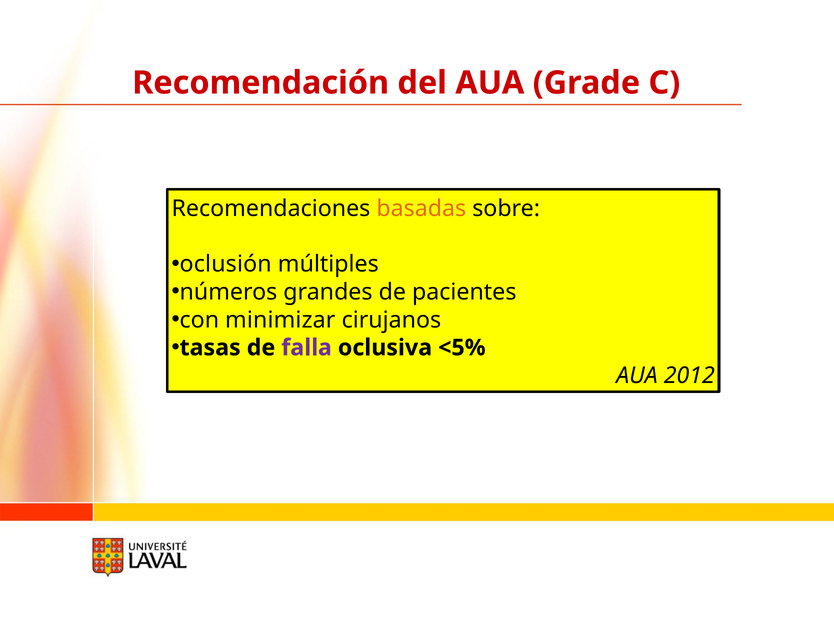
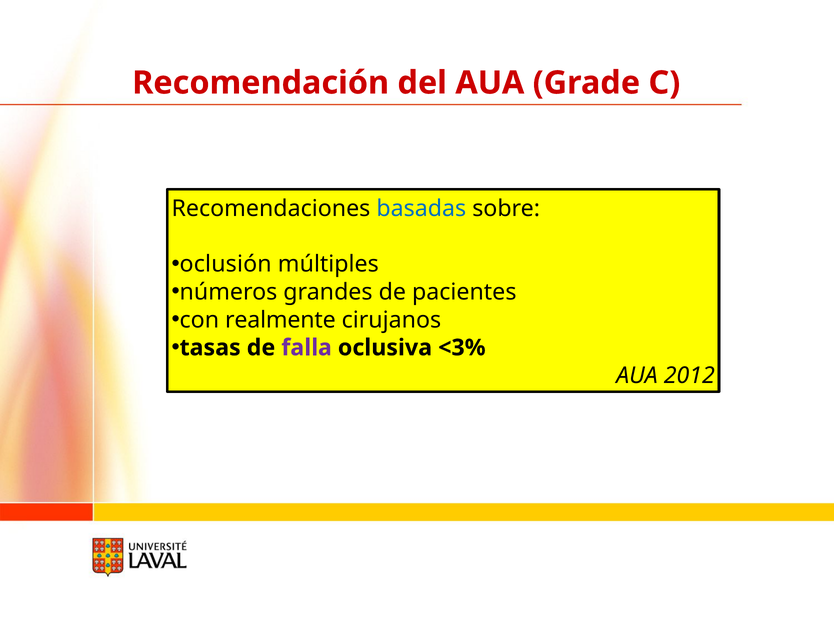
basadas colour: orange -> blue (421, 209)
minimizar: minimizar -> realmente (280, 320)
<5%: <5% -> <3% (462, 348)
